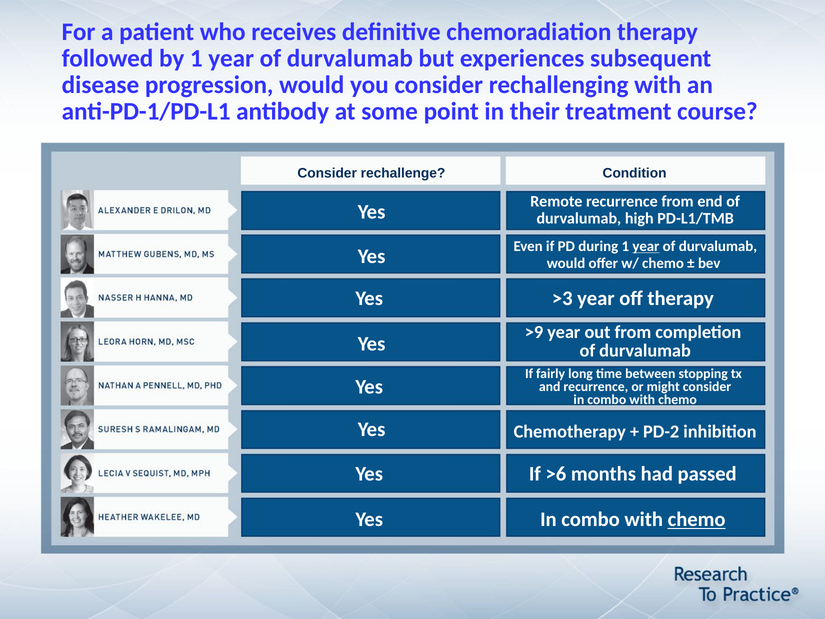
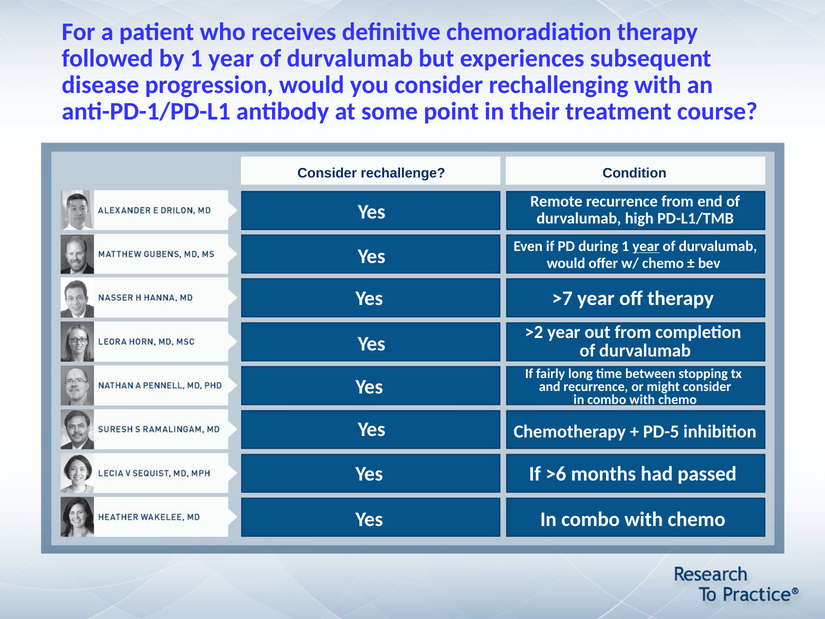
>3: >3 -> >7 (562, 298)
>9: >9 -> >2 (534, 332)
PD-2: PD-2 -> PD-5 (661, 432)
chemo underline: present -> none (697, 519)
